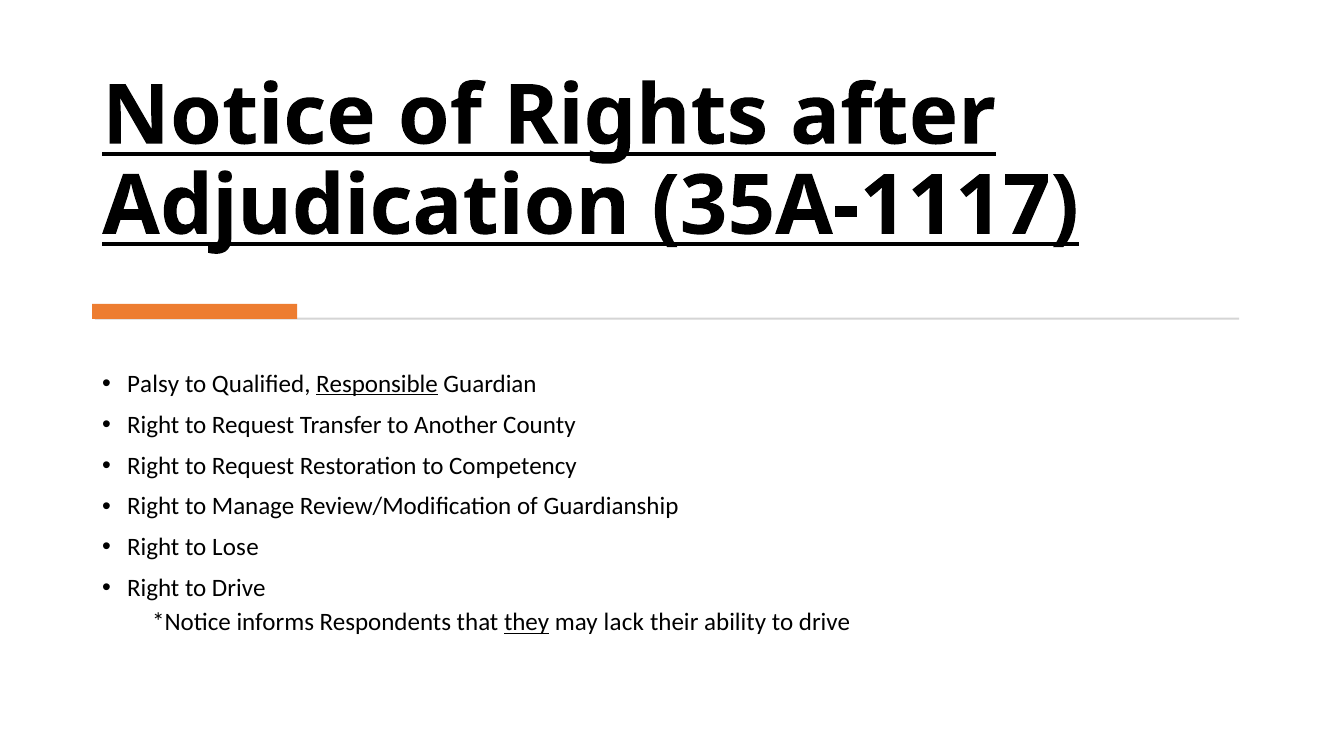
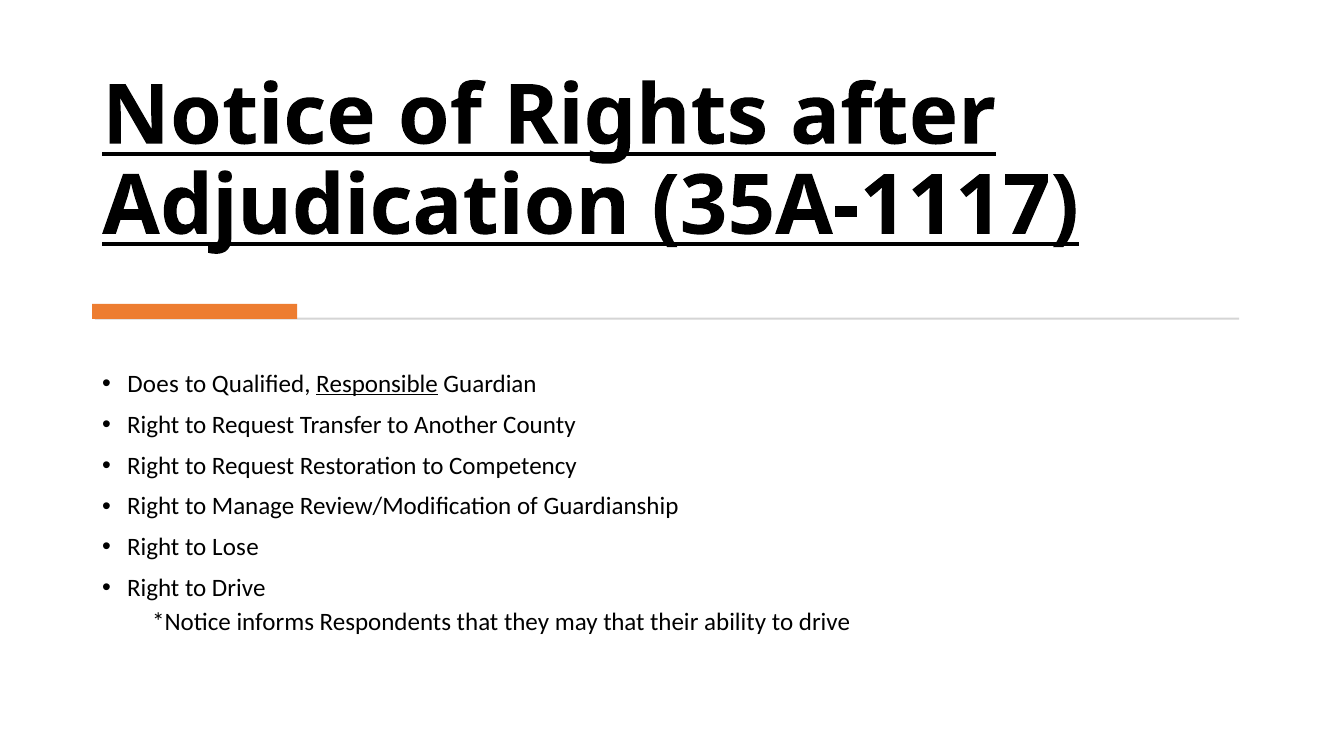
Palsy: Palsy -> Does (153, 384)
they underline: present -> none (527, 623)
may lack: lack -> that (624, 623)
